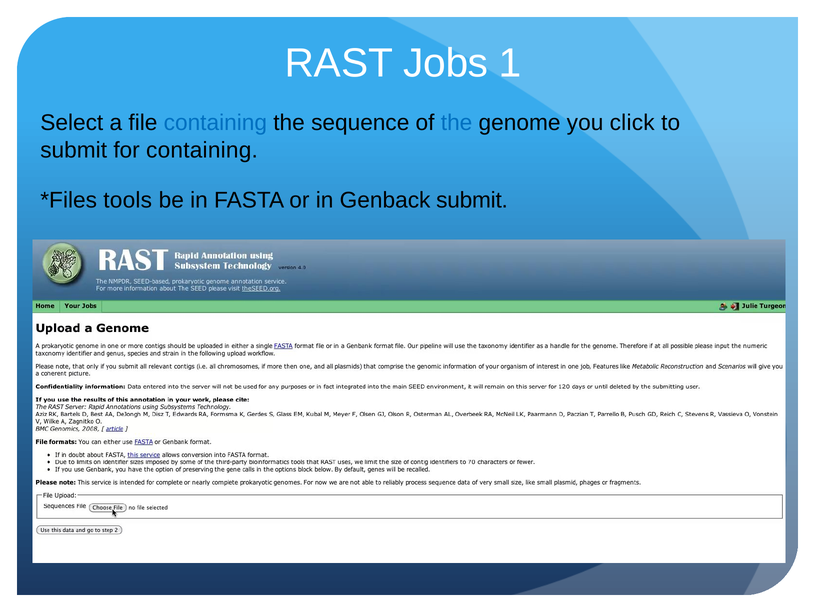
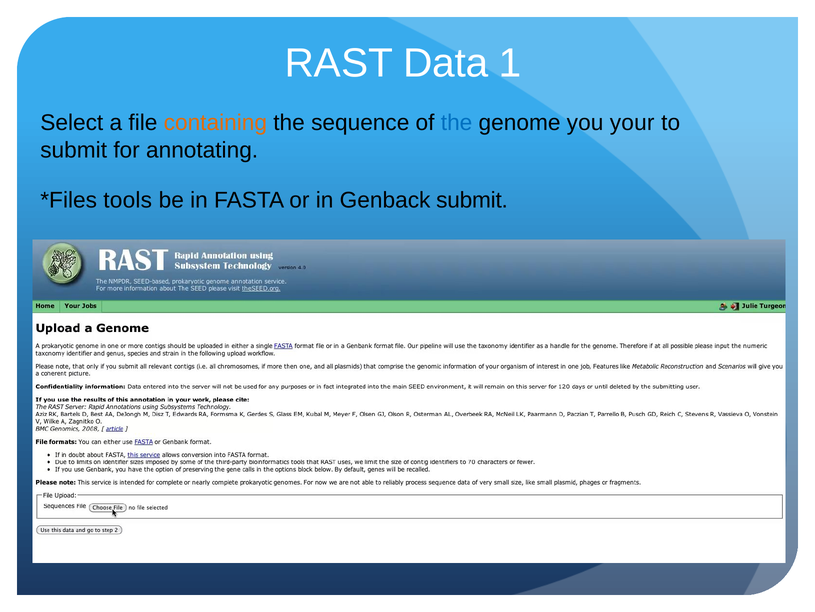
Jobs: Jobs -> Data (446, 63)
containing colour: blue -> orange (215, 123)
click: click -> your (632, 123)
for containing: containing -> annotating (202, 150)
